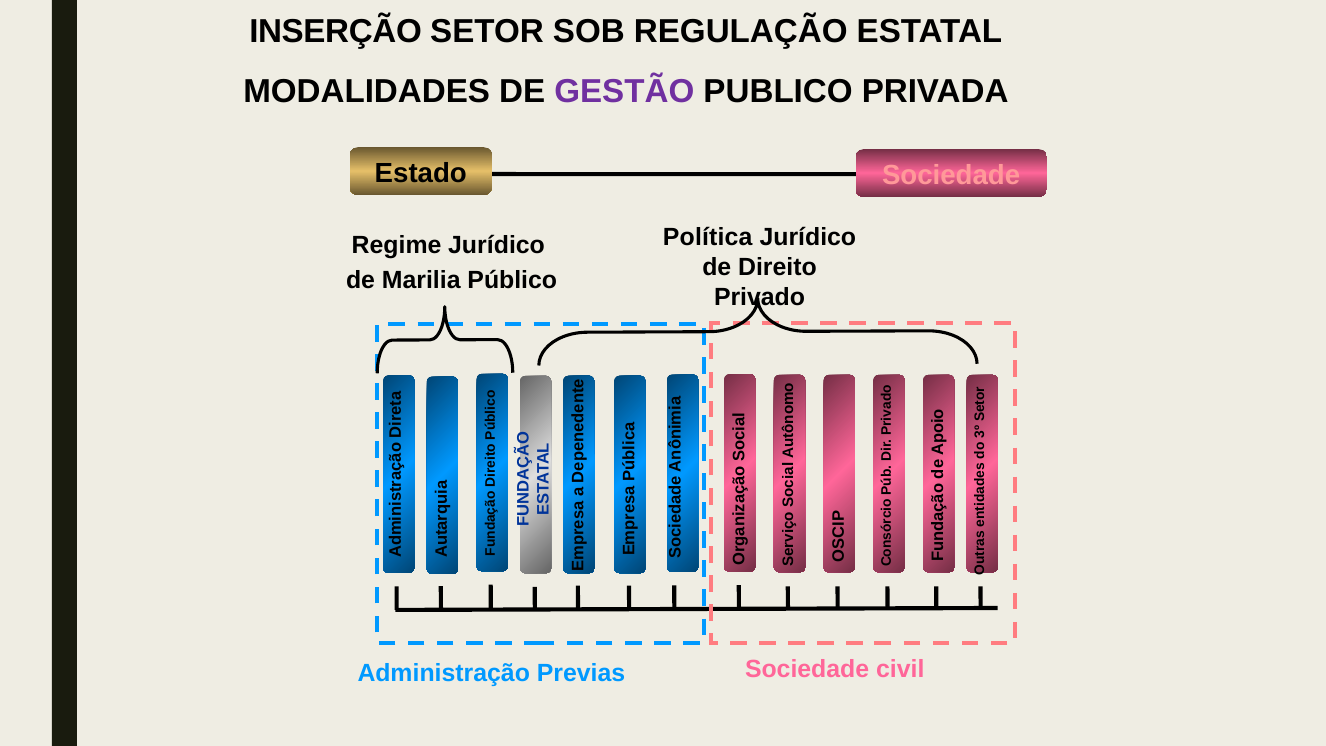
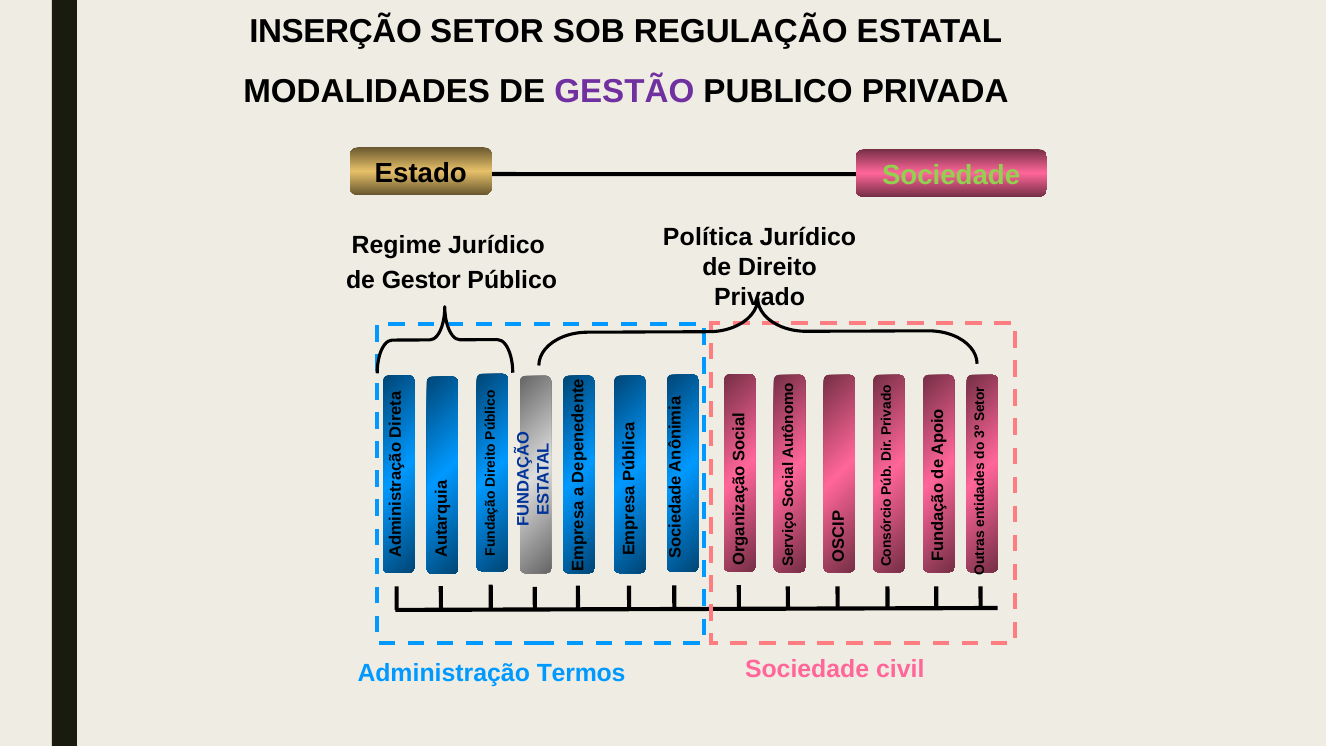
Sociedade colour: pink -> light green (951, 175)
Marilia: Marilia -> Gestor (421, 280)
Previas: Previas -> Termos (581, 673)
